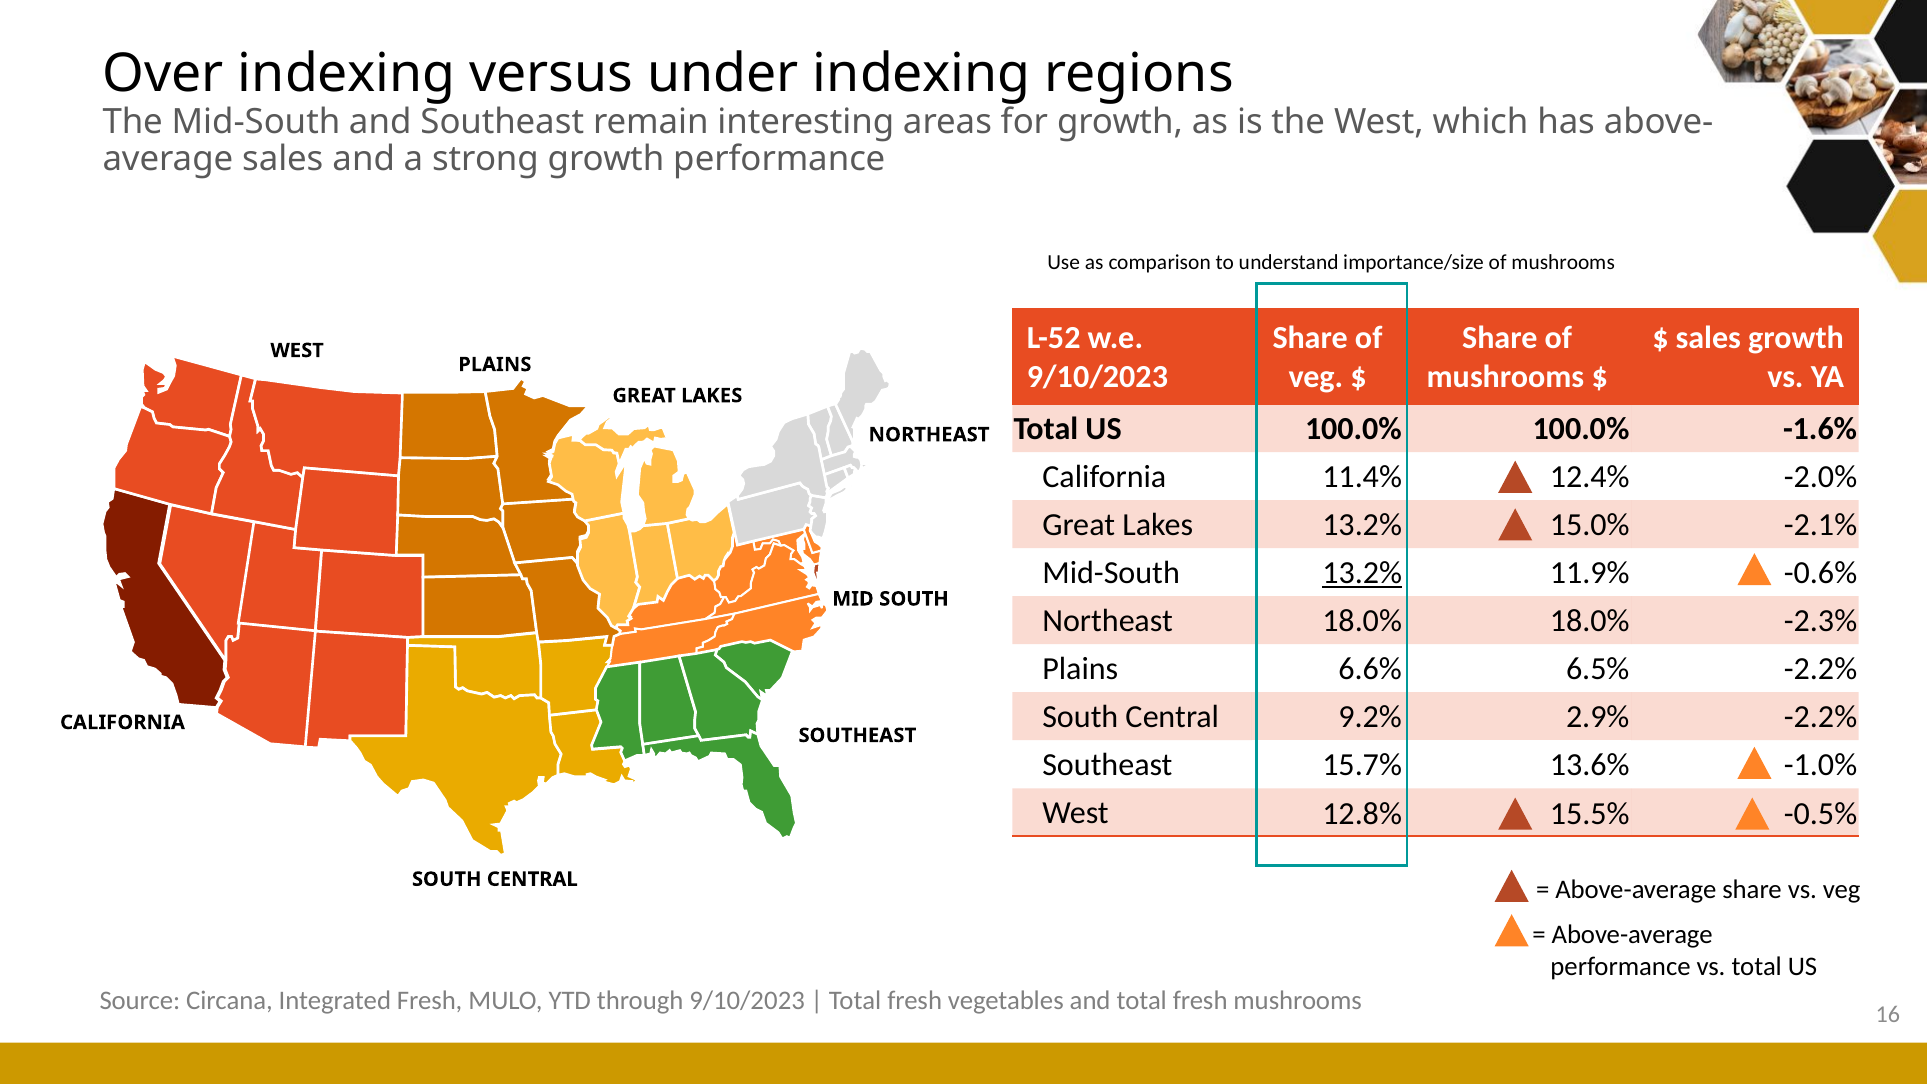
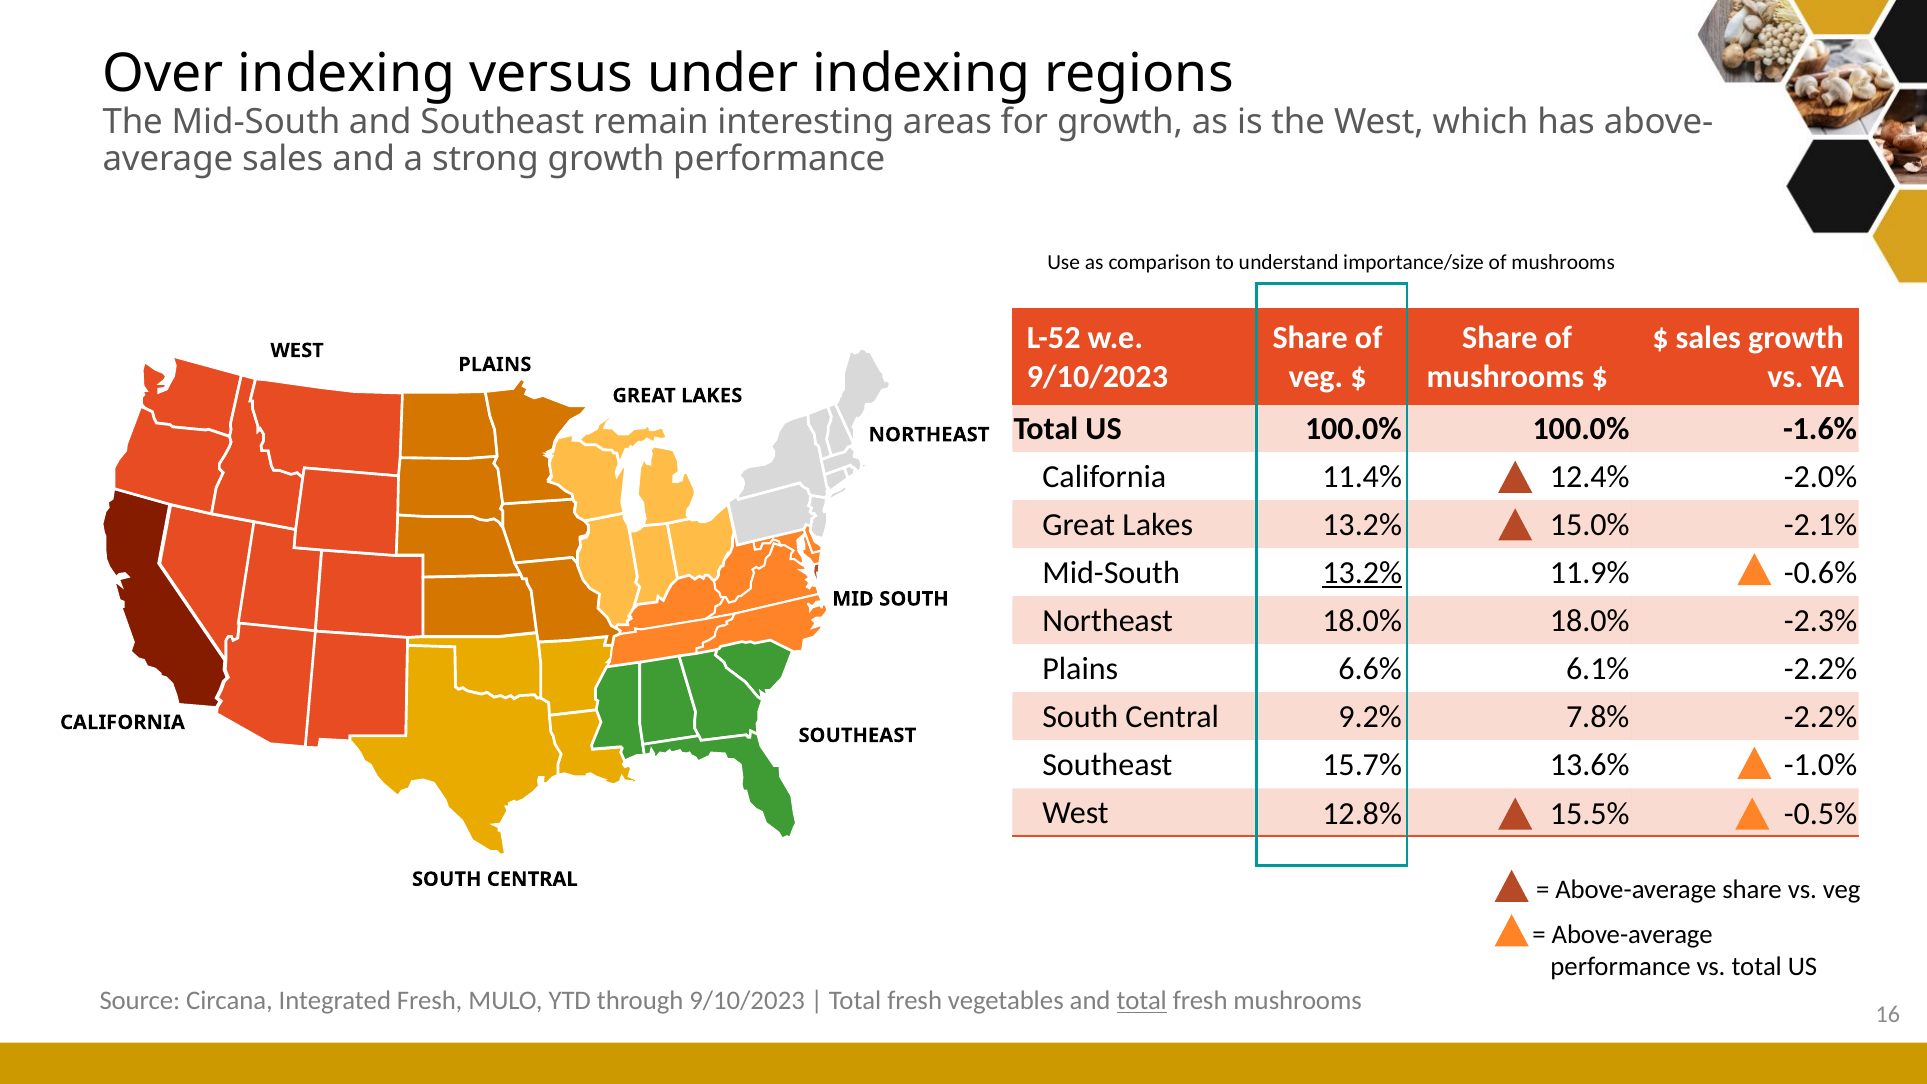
6.5%: 6.5% -> 6.1% (1598, 669)
2.9%: 2.9% -> 7.8% (1598, 717)
total underline: none -> present (1142, 1001)
